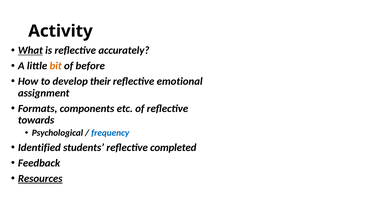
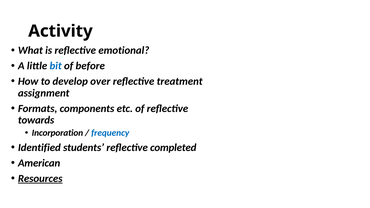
What underline: present -> none (30, 50)
accurately: accurately -> emotional (124, 50)
bit colour: orange -> blue (56, 66)
their: their -> over (100, 81)
emotional: emotional -> treatment (180, 81)
Psychological: Psychological -> Incorporation (57, 133)
Feedback: Feedback -> American (39, 163)
